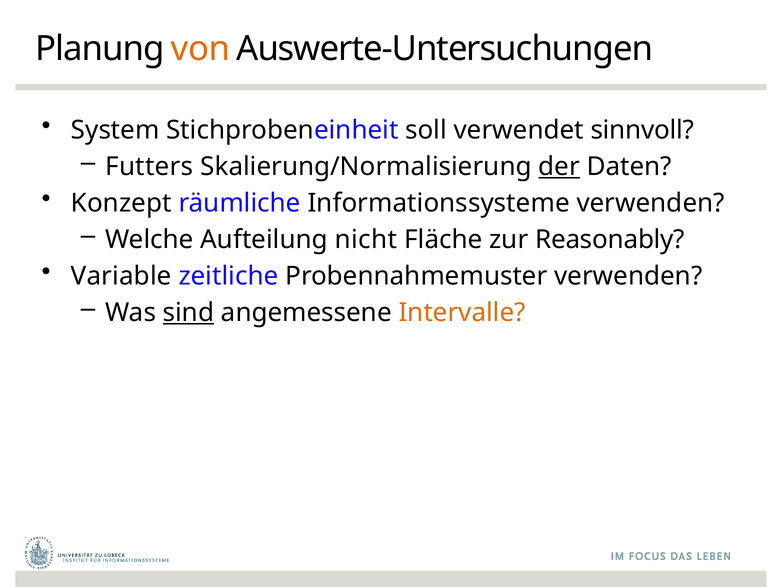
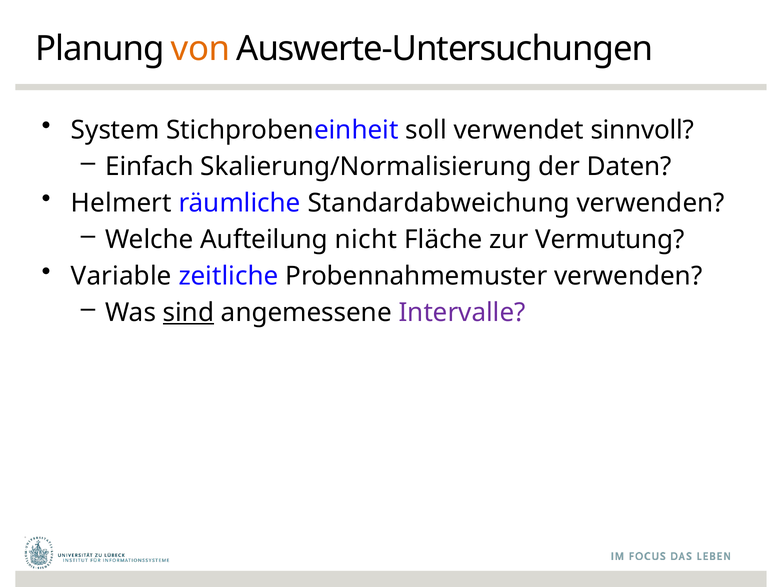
Futters: Futters -> Einfach (150, 166)
der underline: present -> none (559, 166)
Konzept: Konzept -> Helmert (121, 203)
Informationssysteme: Informationssysteme -> Standardabweichung (439, 203)
Reasonably: Reasonably -> Vermutung (610, 239)
Intervalle colour: orange -> purple (462, 312)
